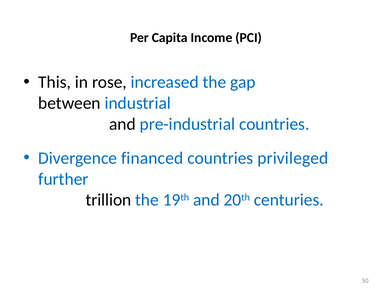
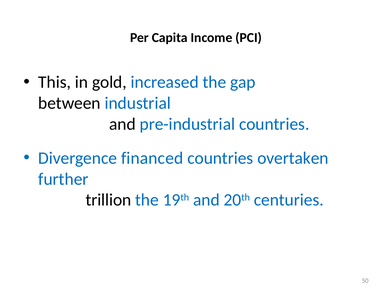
rose: rose -> gold (109, 82)
privileged: privileged -> overtaken (293, 158)
